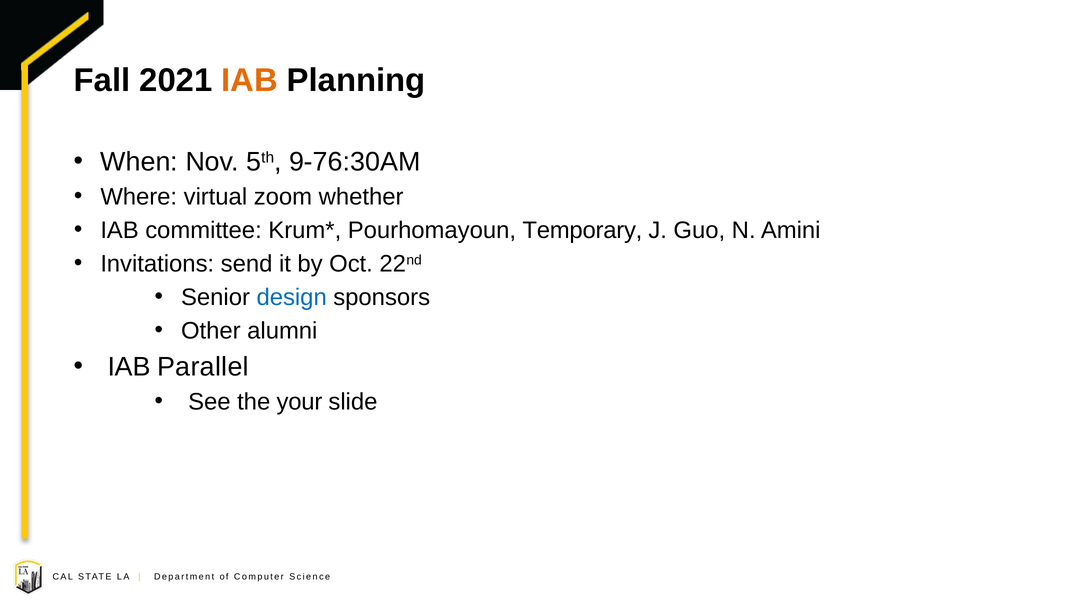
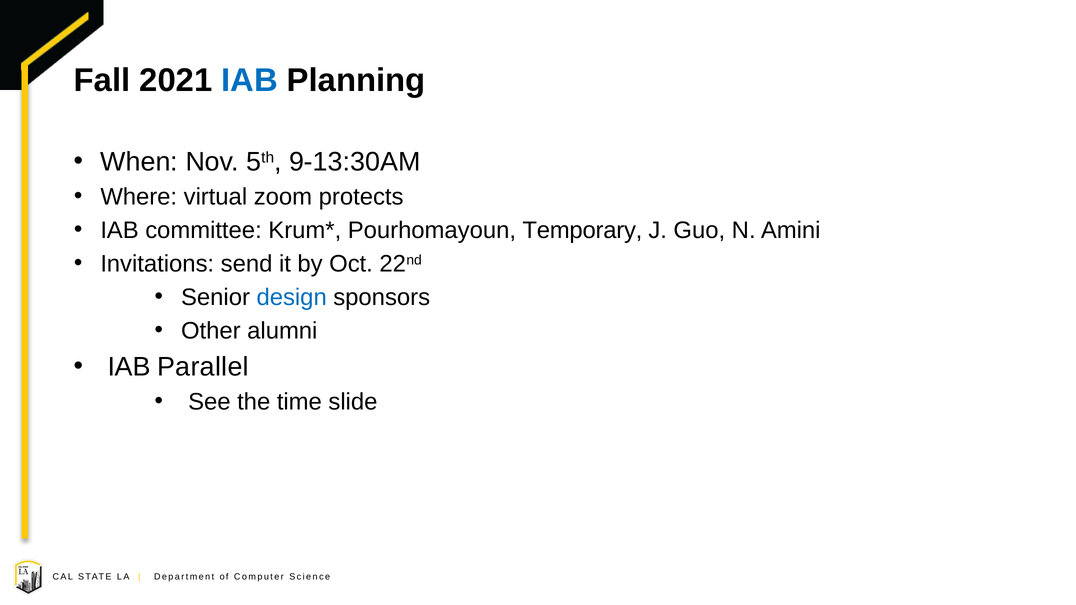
IAB colour: orange -> blue (250, 81)
9-76:30AM: 9-76:30AM -> 9-13:30AM (355, 162)
whether: whether -> protects (361, 197)
your: your -> time (299, 402)
